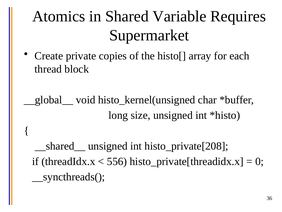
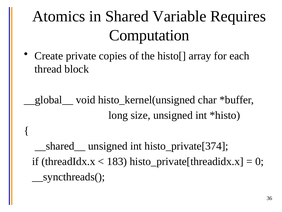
Supermarket: Supermarket -> Computation (149, 35)
histo_private[208: histo_private[208 -> histo_private[374 (186, 146)
556: 556 -> 183 (117, 161)
